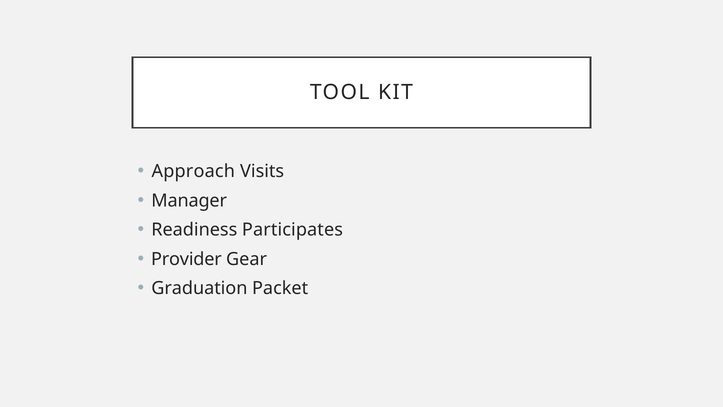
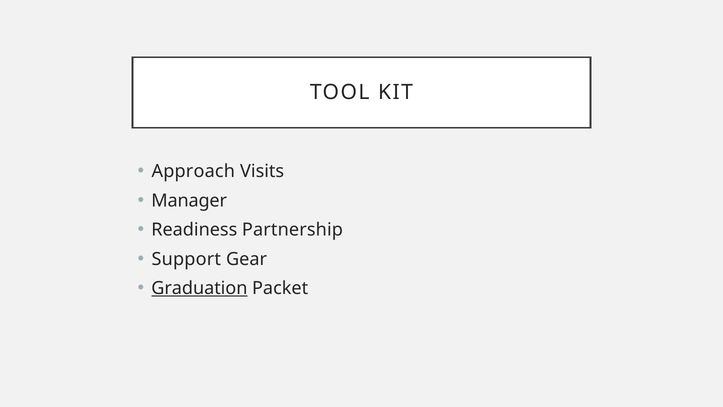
Participates: Participates -> Partnership (292, 230)
Provider: Provider -> Support (186, 259)
Graduation underline: none -> present (199, 288)
